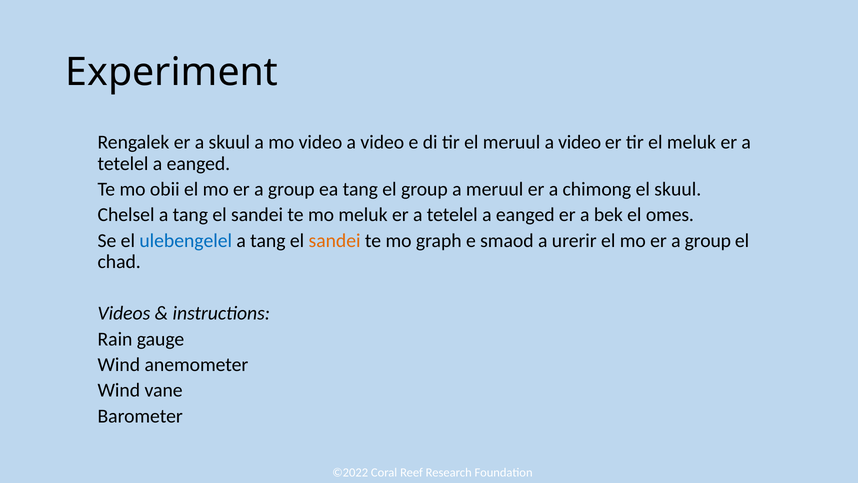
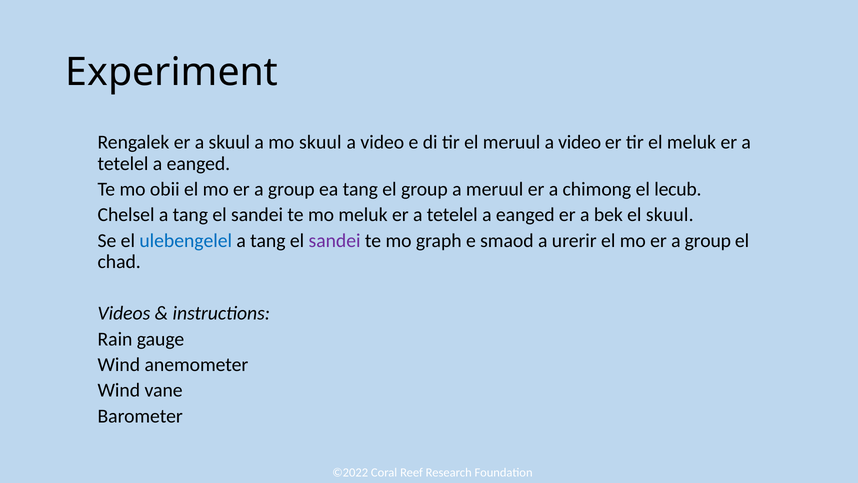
mo video: video -> skuul (320, 142)
el skuul: skuul -> lecub (678, 189)
el omes: omes -> skuul (670, 215)
sandei colour: orange -> purple (335, 240)
